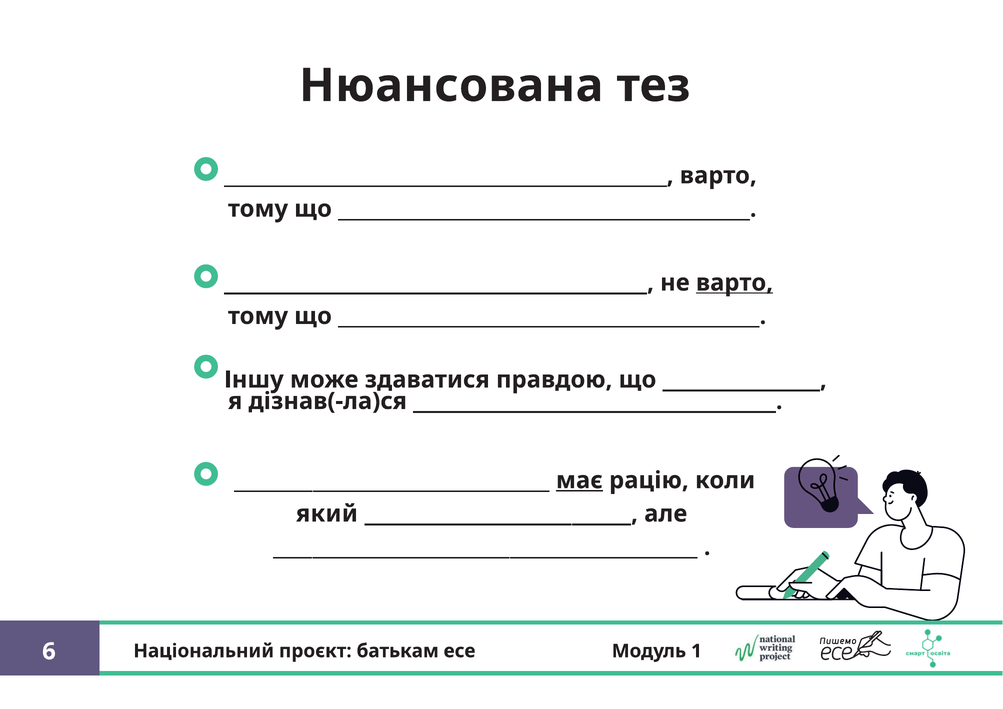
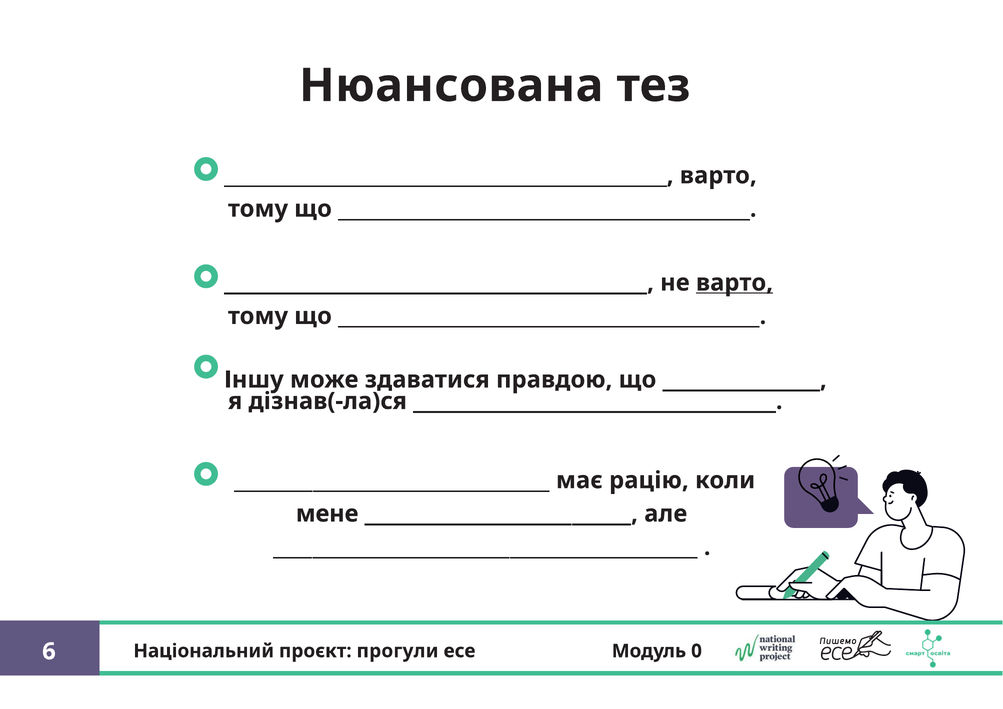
має underline: present -> none (579, 480)
який: який -> мене (327, 514)
батькам: батькам -> прогули (398, 651)
1: 1 -> 0 (697, 651)
